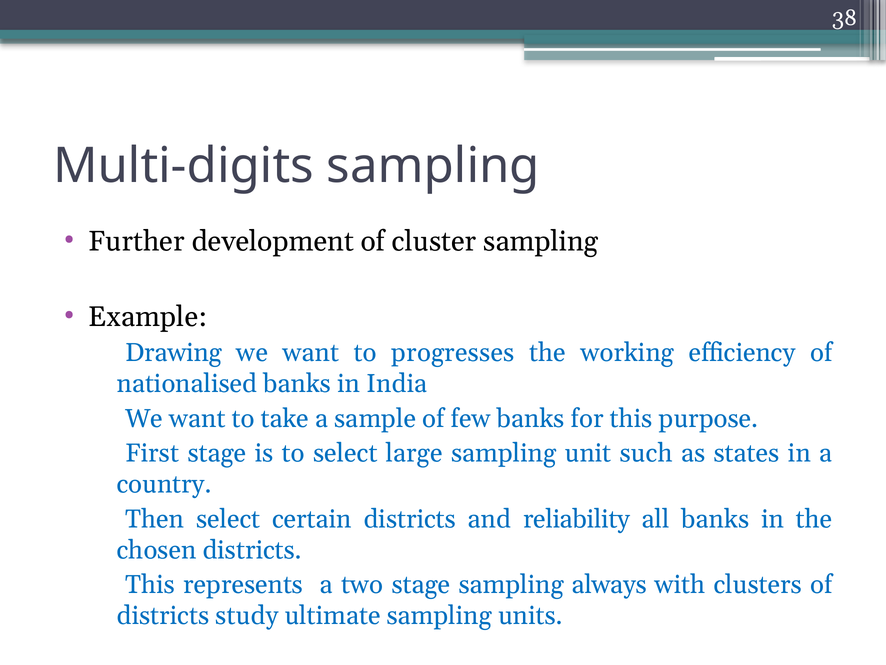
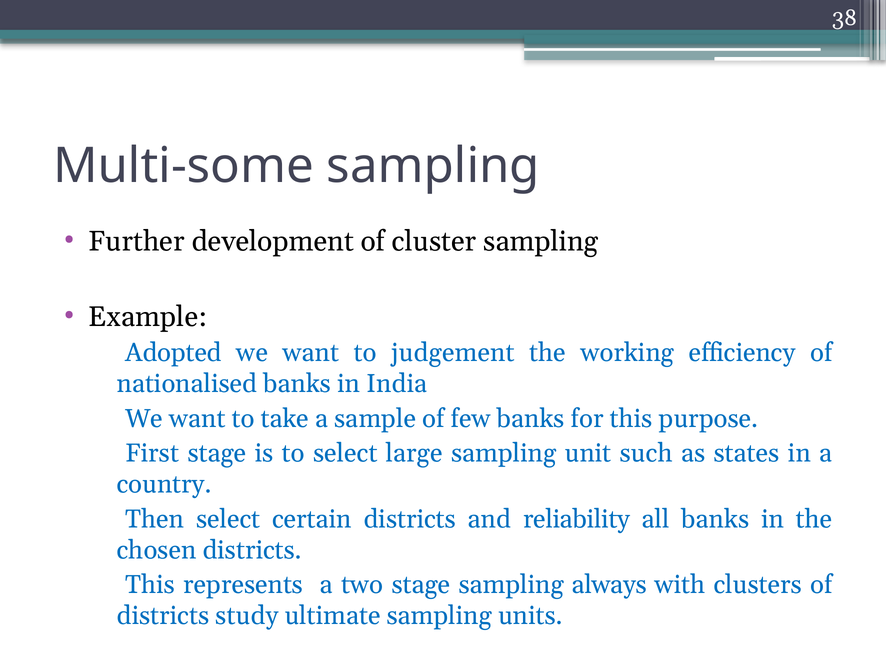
Multi-digits: Multi-digits -> Multi-some (183, 166)
Drawing: Drawing -> Adopted (174, 353)
progresses: progresses -> judgement (453, 353)
